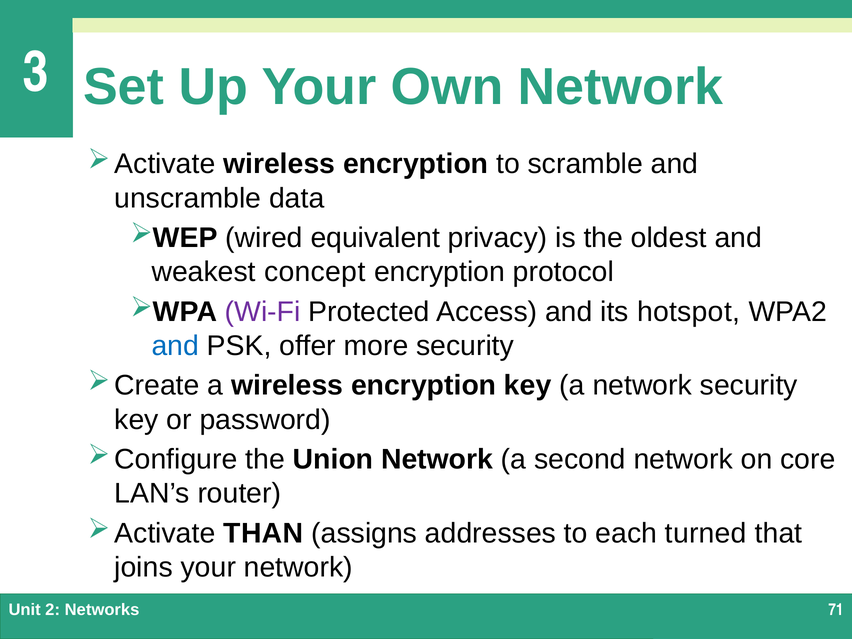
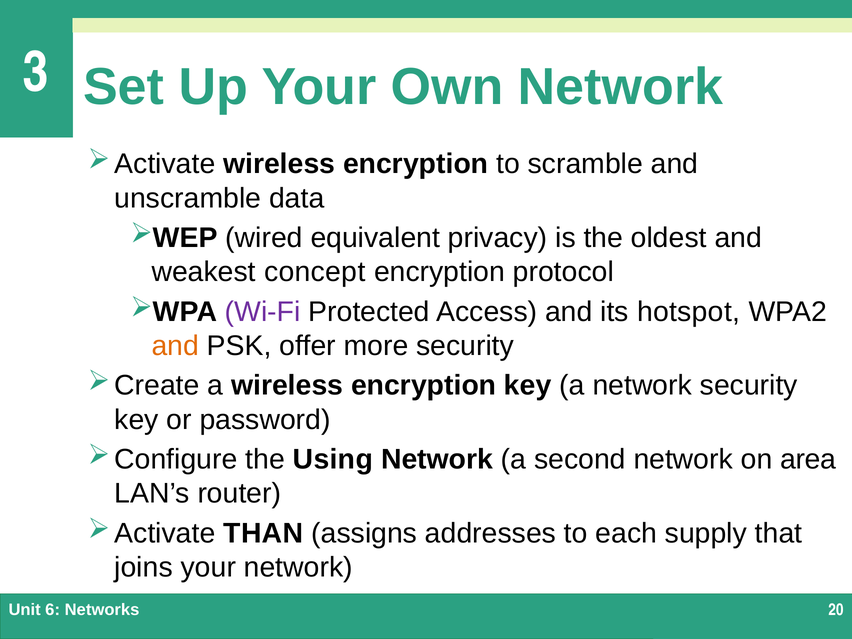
and colour: blue -> orange (175, 346)
Union: Union -> Using (333, 459)
core: core -> area (808, 459)
turned: turned -> supply (706, 533)
2: 2 -> 6 (53, 610)
71: 71 -> 20 (836, 610)
